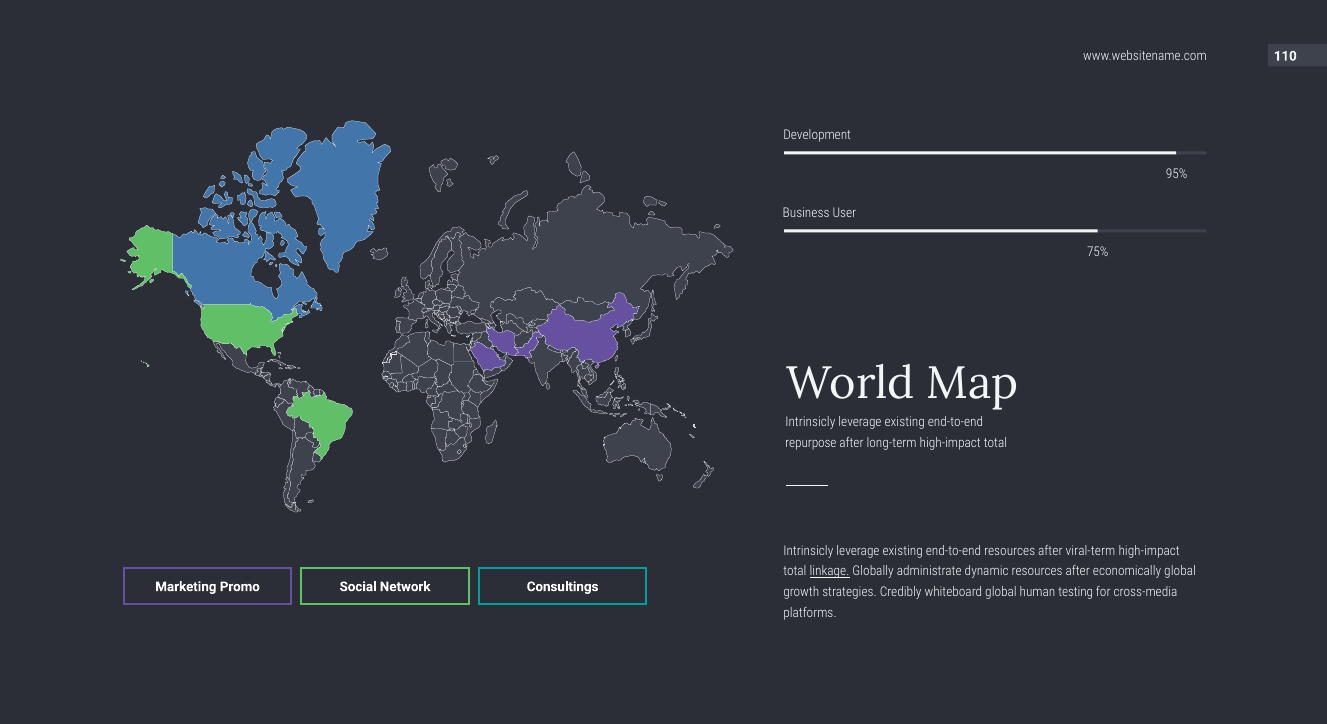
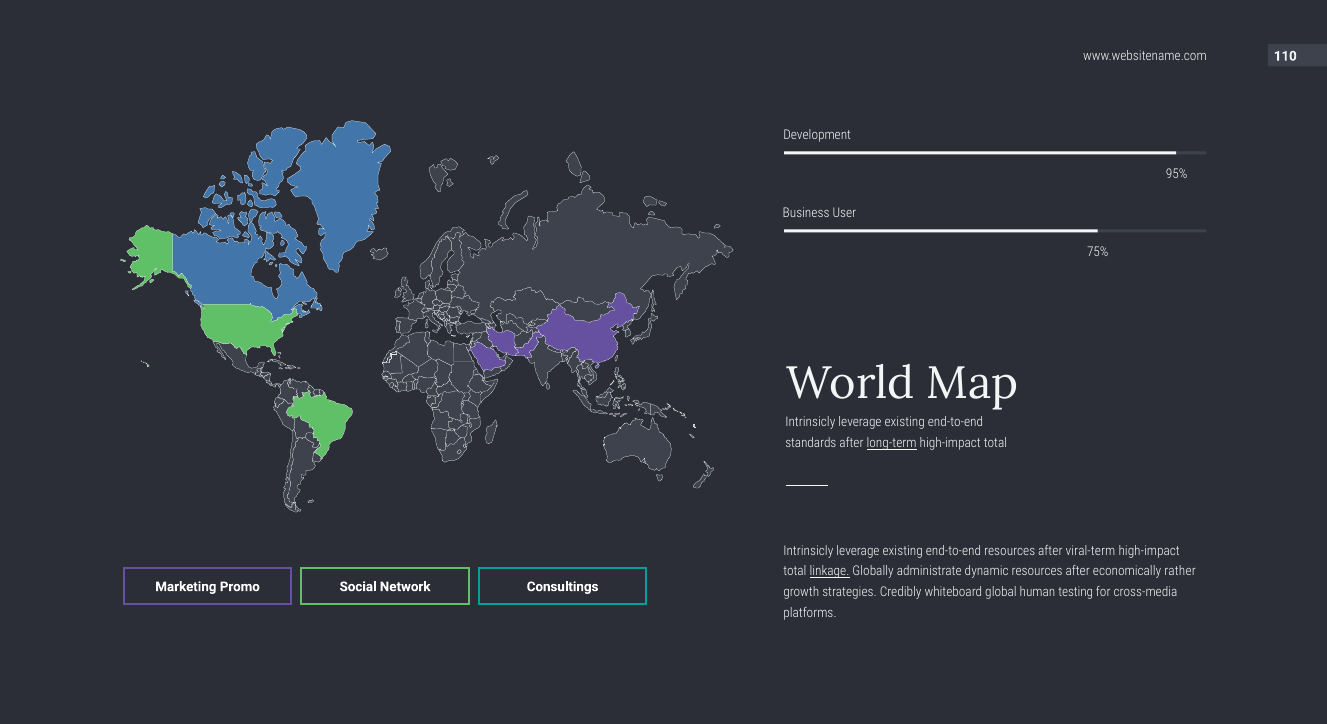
repurpose: repurpose -> standards (811, 443)
long-term underline: none -> present (892, 443)
economically global: global -> rather (1180, 571)
